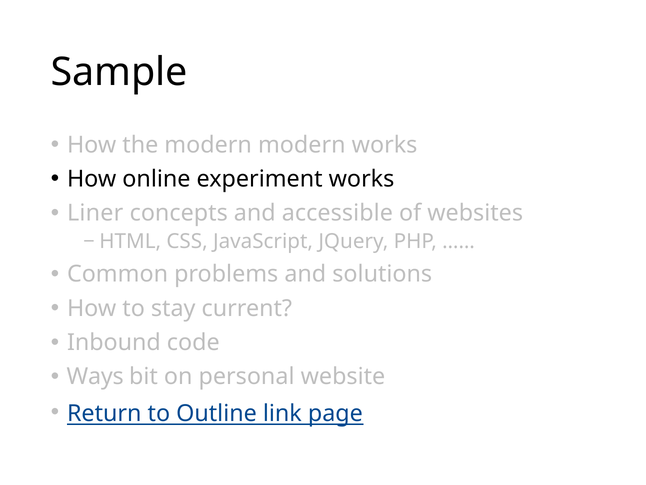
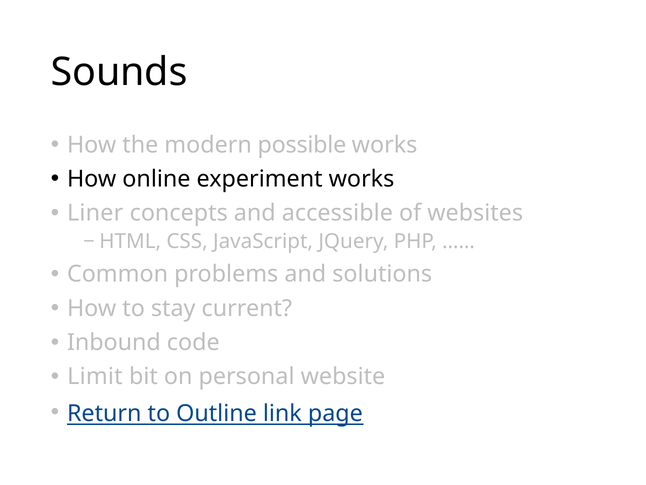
Sample: Sample -> Sounds (119, 72)
modern modern: modern -> possible (302, 145)
Ways: Ways -> Limit (95, 376)
